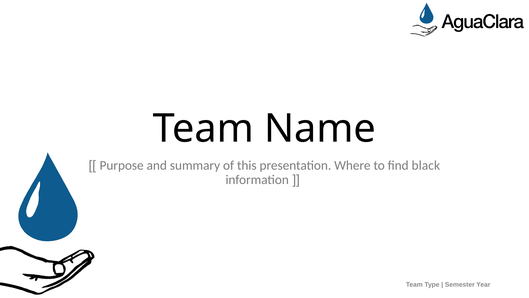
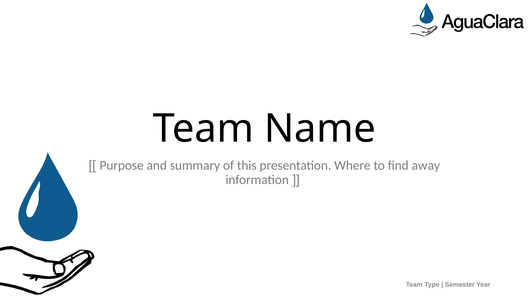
black: black -> away (426, 165)
